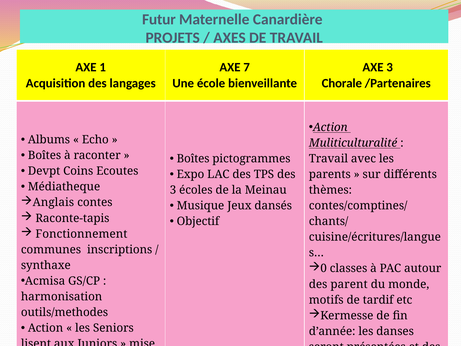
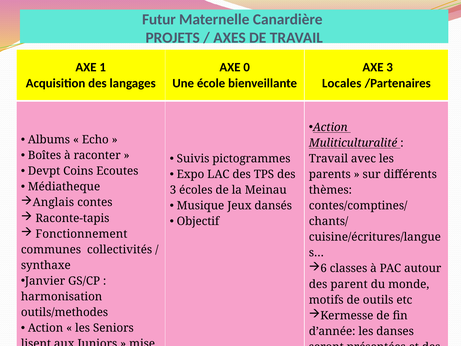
7: 7 -> 0 (247, 67)
Chorale: Chorale -> Locales (342, 83)
Boîtes: Boîtes -> Suivis (193, 159)
inscriptions: inscriptions -> collectivités (120, 249)
0: 0 -> 6 (324, 268)
Acmisa: Acmisa -> Janvier (45, 281)
tardif: tardif -> outils (378, 300)
